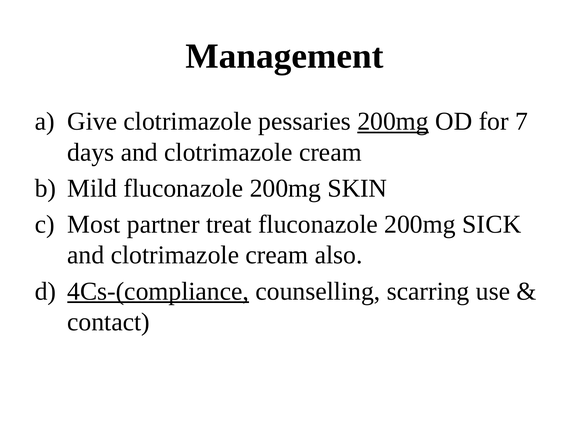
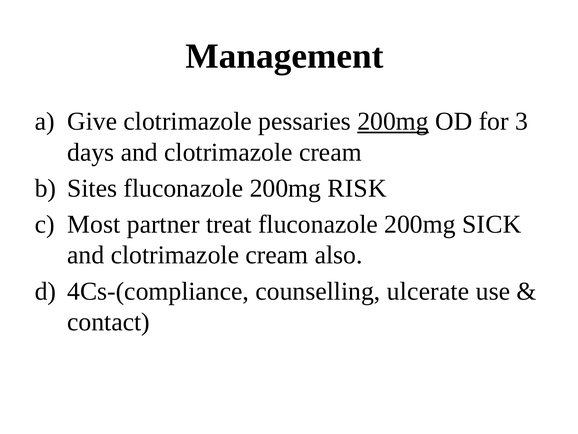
7: 7 -> 3 (522, 121)
Mild: Mild -> Sites (92, 188)
SKIN: SKIN -> RISK (357, 188)
4Cs-(compliance underline: present -> none (158, 291)
scarring: scarring -> ulcerate (428, 291)
